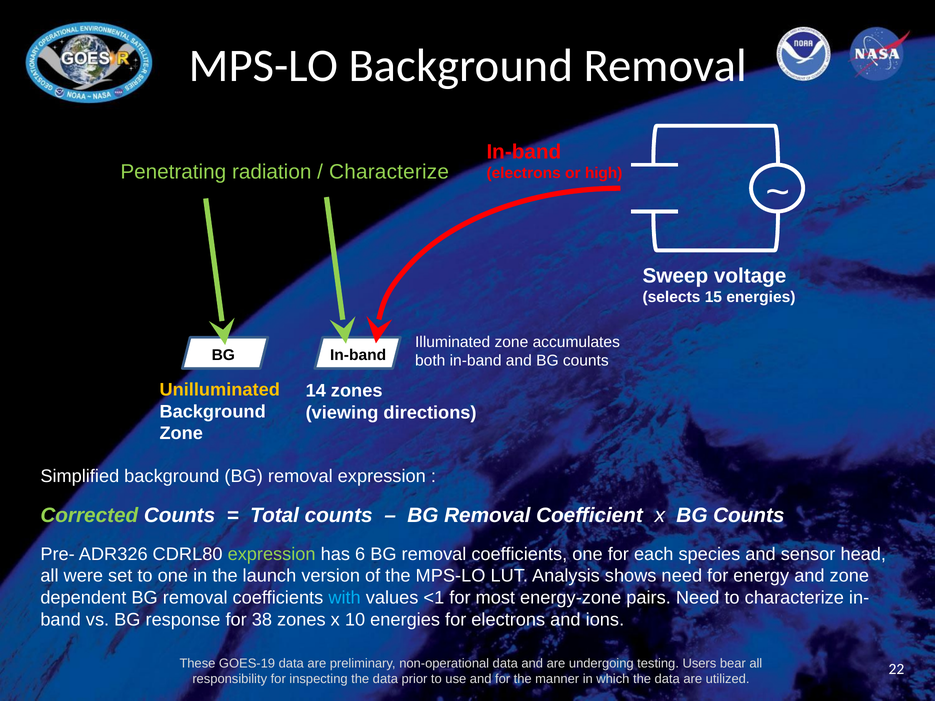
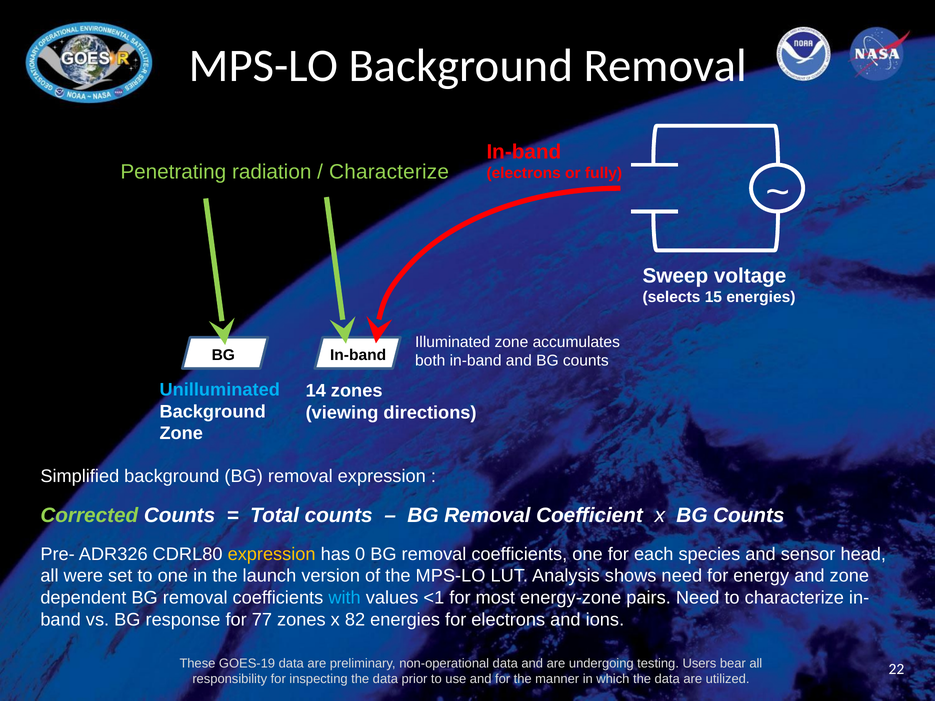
high: high -> fully (604, 173)
Unilluminated colour: yellow -> light blue (220, 390)
expression colour: light green -> yellow (272, 554)
6: 6 -> 0 (360, 554)
38: 38 -> 77 (262, 620)
10: 10 -> 82 (355, 620)
